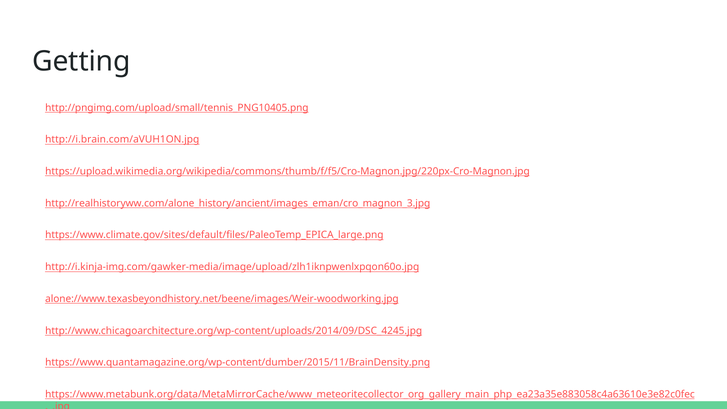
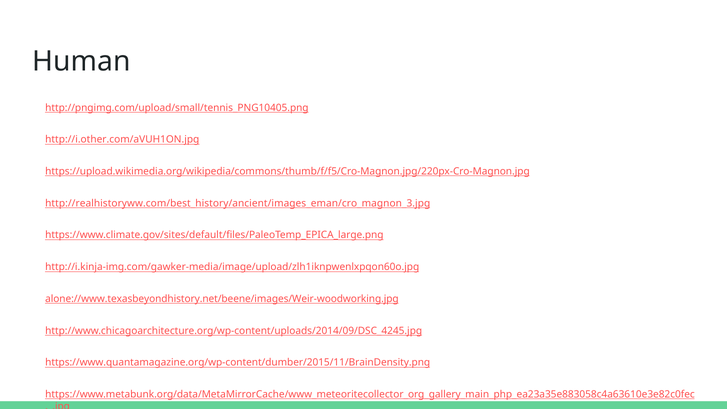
Getting: Getting -> Human (81, 62)
http://i.brain.com/aVUH1ON.jpg: http://i.brain.com/aVUH1ON.jpg -> http://i.other.com/aVUH1ON.jpg (122, 140)
http://realhistoryww.com/alone_history/ancient/images_eman/cro_magnon_3.jpg: http://realhistoryww.com/alone_history/ancient/images_eman/cro_magnon_3.jpg -> http://realhistoryww.com/best_history/ancient/images_eman/cro_magnon_3.jpg (238, 203)
